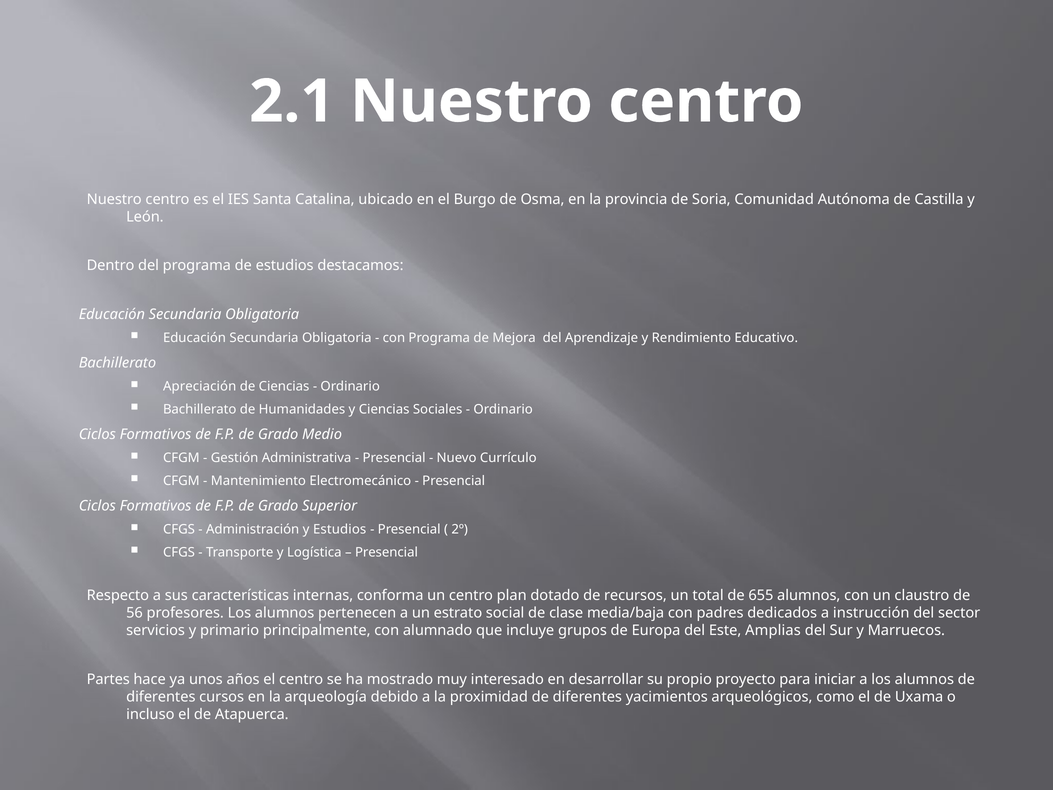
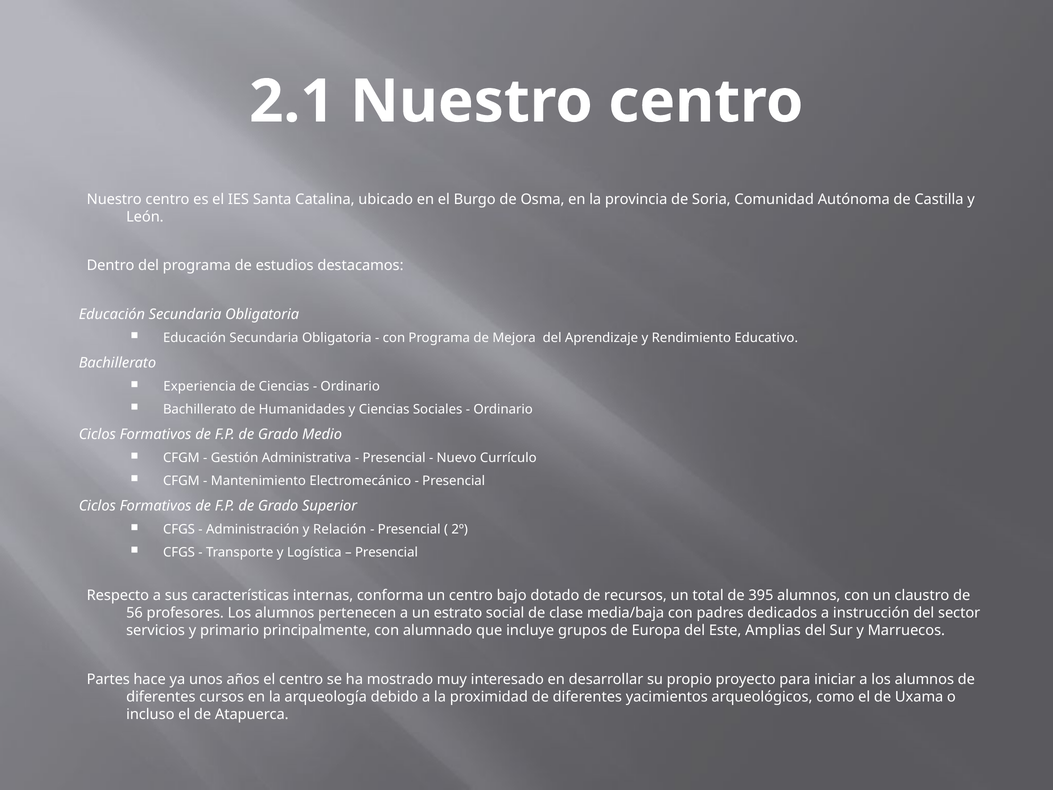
Apreciación: Apreciación -> Experiencia (200, 386)
y Estudios: Estudios -> Relación (340, 529)
plan: plan -> bajo (512, 595)
655: 655 -> 395 (761, 595)
